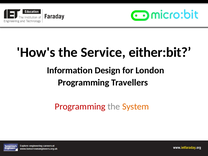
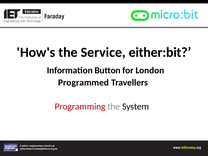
Design: Design -> Button (108, 70)
Programming: Programming -> Programmed (84, 82)
System colour: orange -> black (136, 107)
